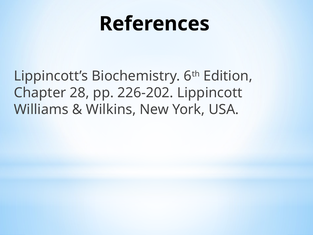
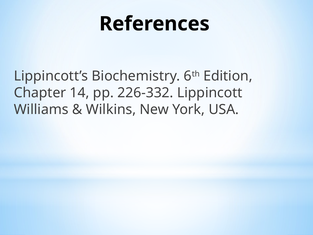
28: 28 -> 14 (80, 93)
226-202: 226-202 -> 226-332 (145, 93)
